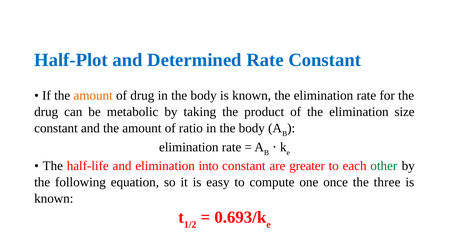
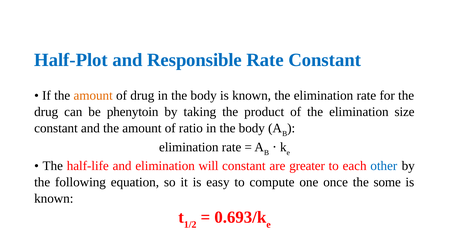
Determined: Determined -> Responsible (195, 60)
metabolic: metabolic -> phenytoin (133, 112)
into: into -> will (209, 166)
other colour: green -> blue (384, 166)
three: three -> some (387, 183)
